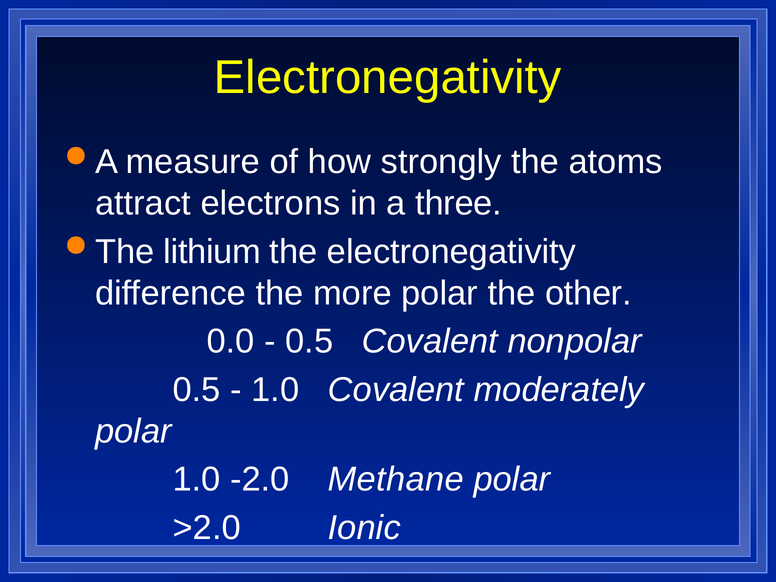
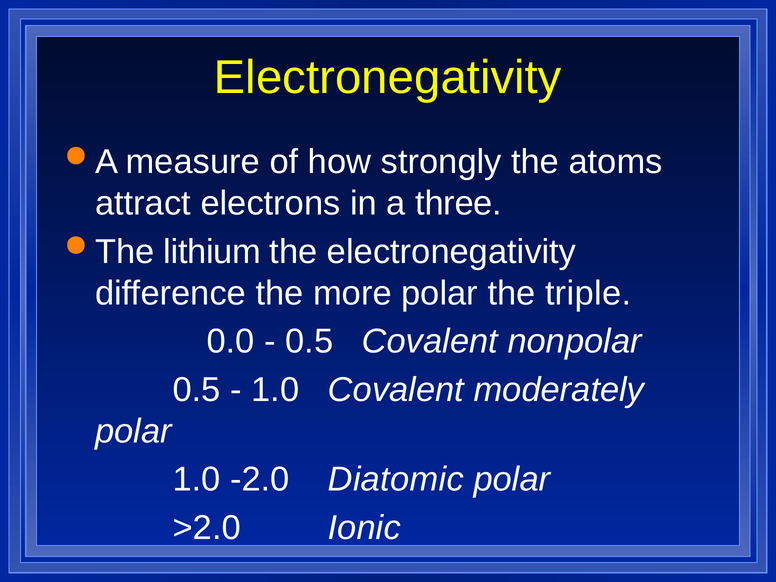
other: other -> triple (588, 293)
Methane: Methane -> Diatomic (396, 479)
